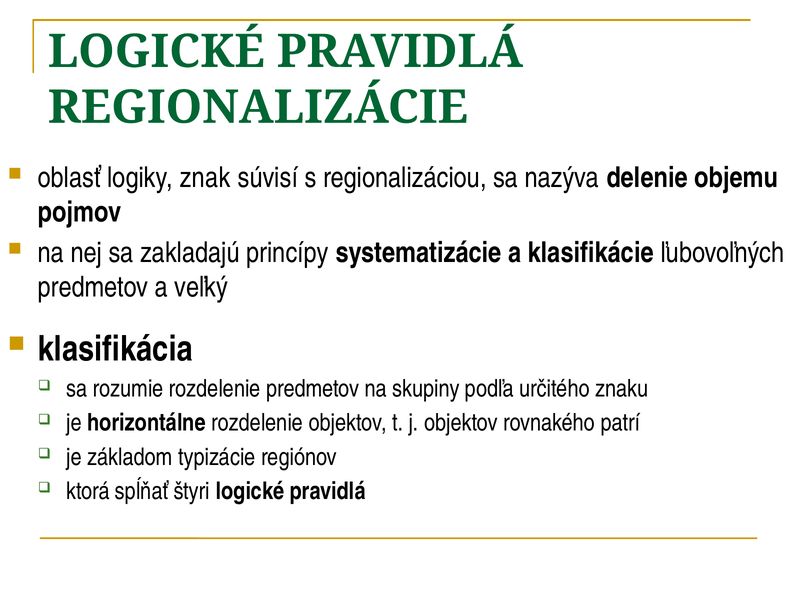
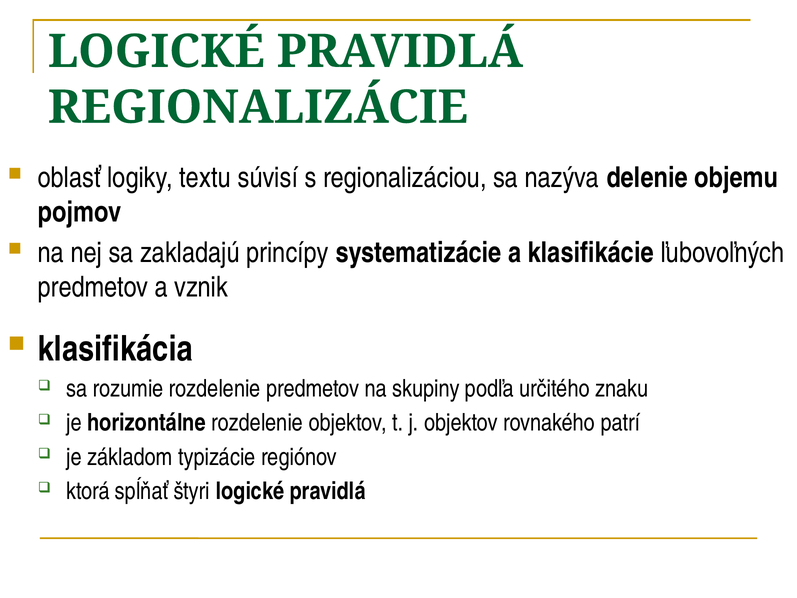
znak: znak -> textu (205, 178)
veľký: veľký -> vznik (201, 287)
